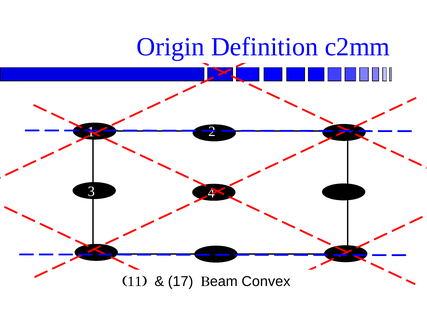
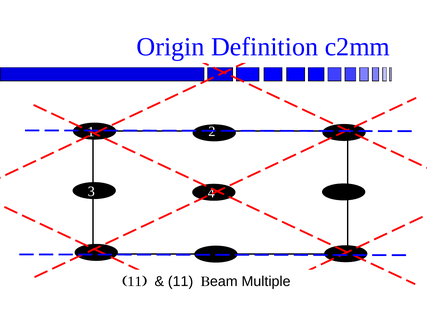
17: 17 -> 11 (181, 281)
Convex: Convex -> Multiple (266, 281)
